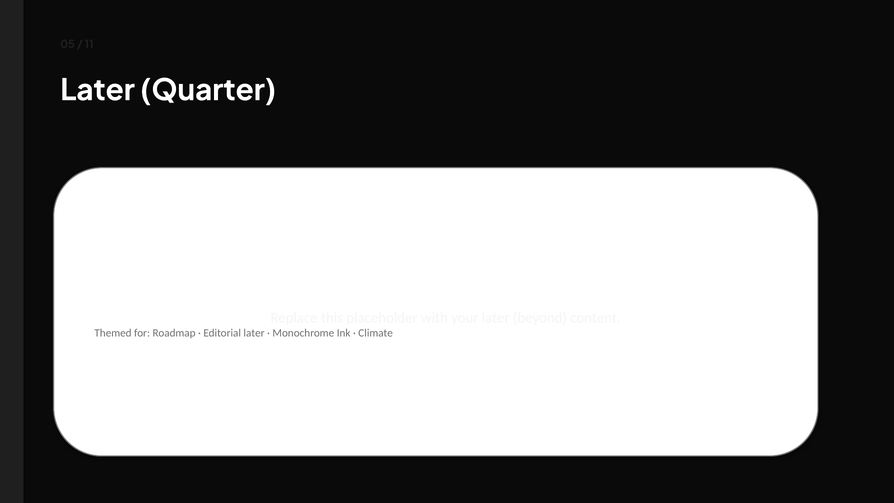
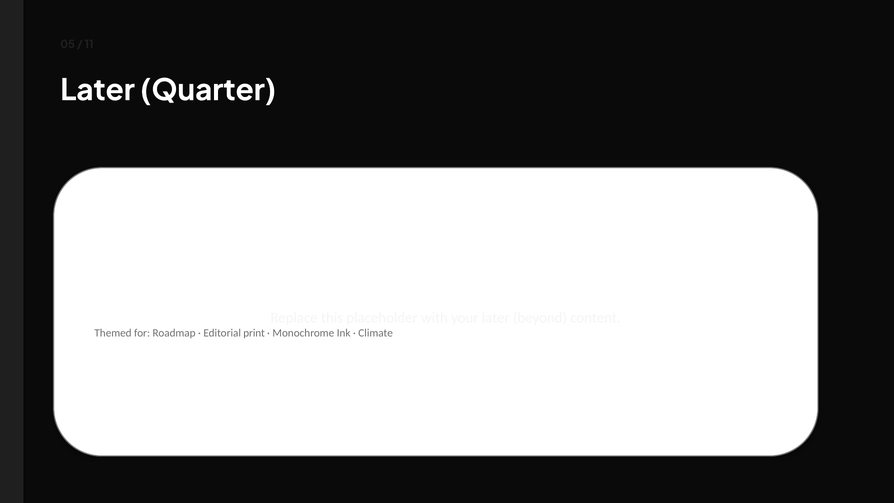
Editorial later: later -> print (254, 333)
